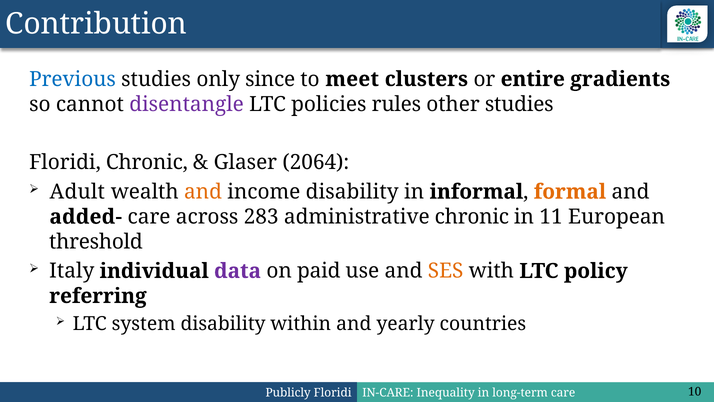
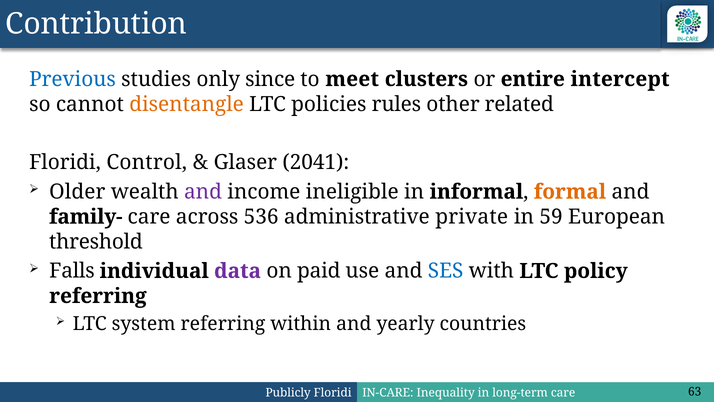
gradients: gradients -> intercept (620, 79)
disentangle colour: purple -> orange (187, 104)
other studies: studies -> related (519, 104)
Floridi Chronic: Chronic -> Control (147, 162)
2064: 2064 -> 2041 (316, 162)
Adult: Adult -> Older (77, 192)
and colour: orange -> purple (203, 192)
income disability: disability -> ineligible (352, 192)
added-: added- -> family- (86, 217)
283: 283 -> 536 (261, 217)
administrative chronic: chronic -> private (472, 217)
11: 11 -> 59 (551, 217)
Italy: Italy -> Falls (72, 271)
SES colour: orange -> blue (446, 271)
system disability: disability -> referring (223, 324)
10: 10 -> 63 (695, 391)
